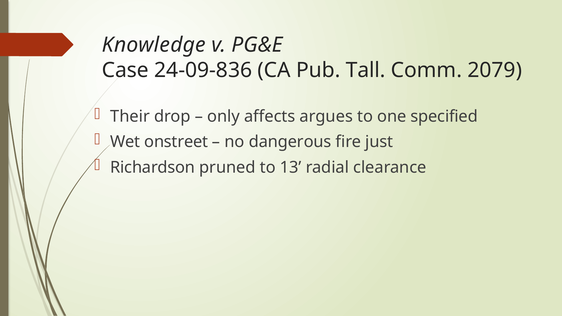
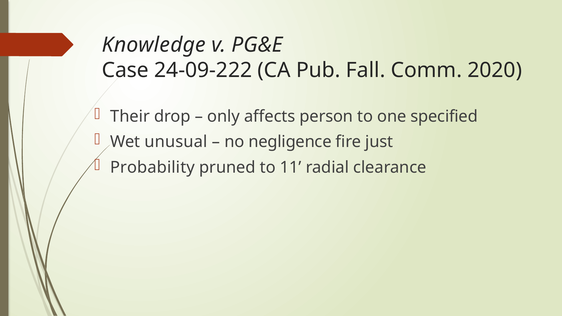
24-09-836: 24-09-836 -> 24-09-222 (203, 70)
Tall: Tall -> Fall (366, 70)
2079: 2079 -> 2020 (495, 70)
argues: argues -> person (326, 116)
onstreet: onstreet -> unusual (176, 142)
dangerous: dangerous -> negligence (290, 142)
Richardson: Richardson -> Probability (153, 167)
13: 13 -> 11 (291, 167)
